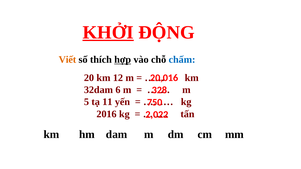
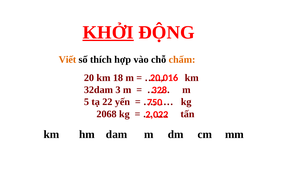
hợp underline: present -> none (123, 60)
chấm colour: blue -> orange (182, 60)
12: 12 -> 18 (118, 78)
6: 6 -> 3 (118, 90)
11: 11 -> 22 (107, 102)
2016: 2016 -> 2068 (107, 114)
